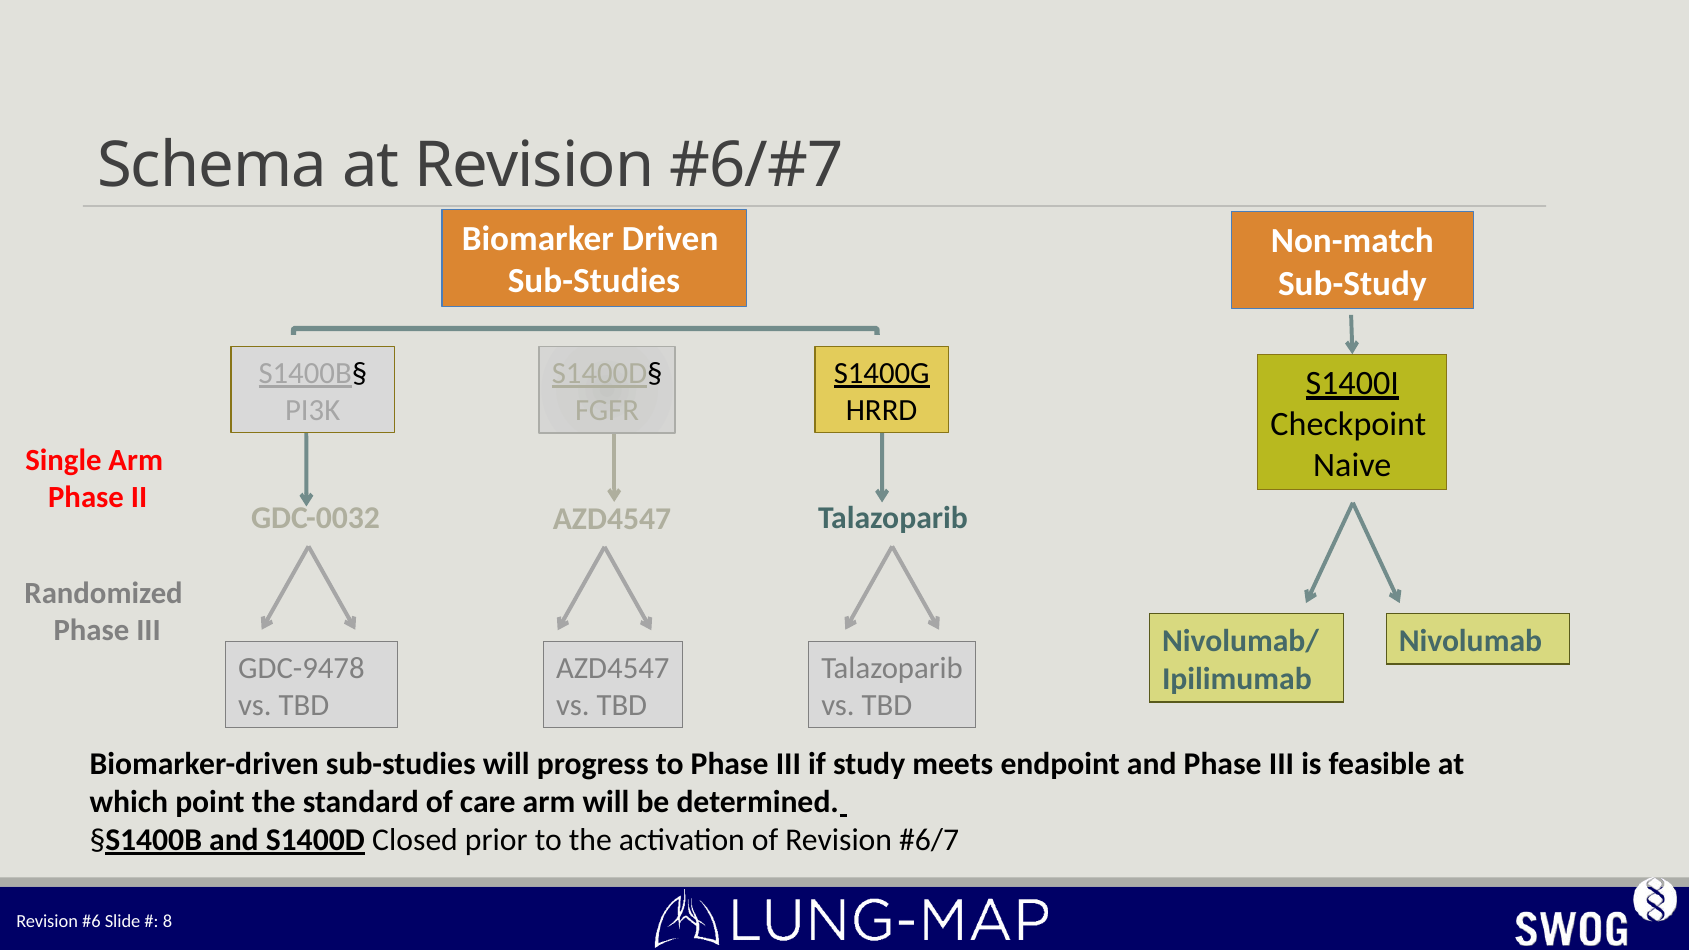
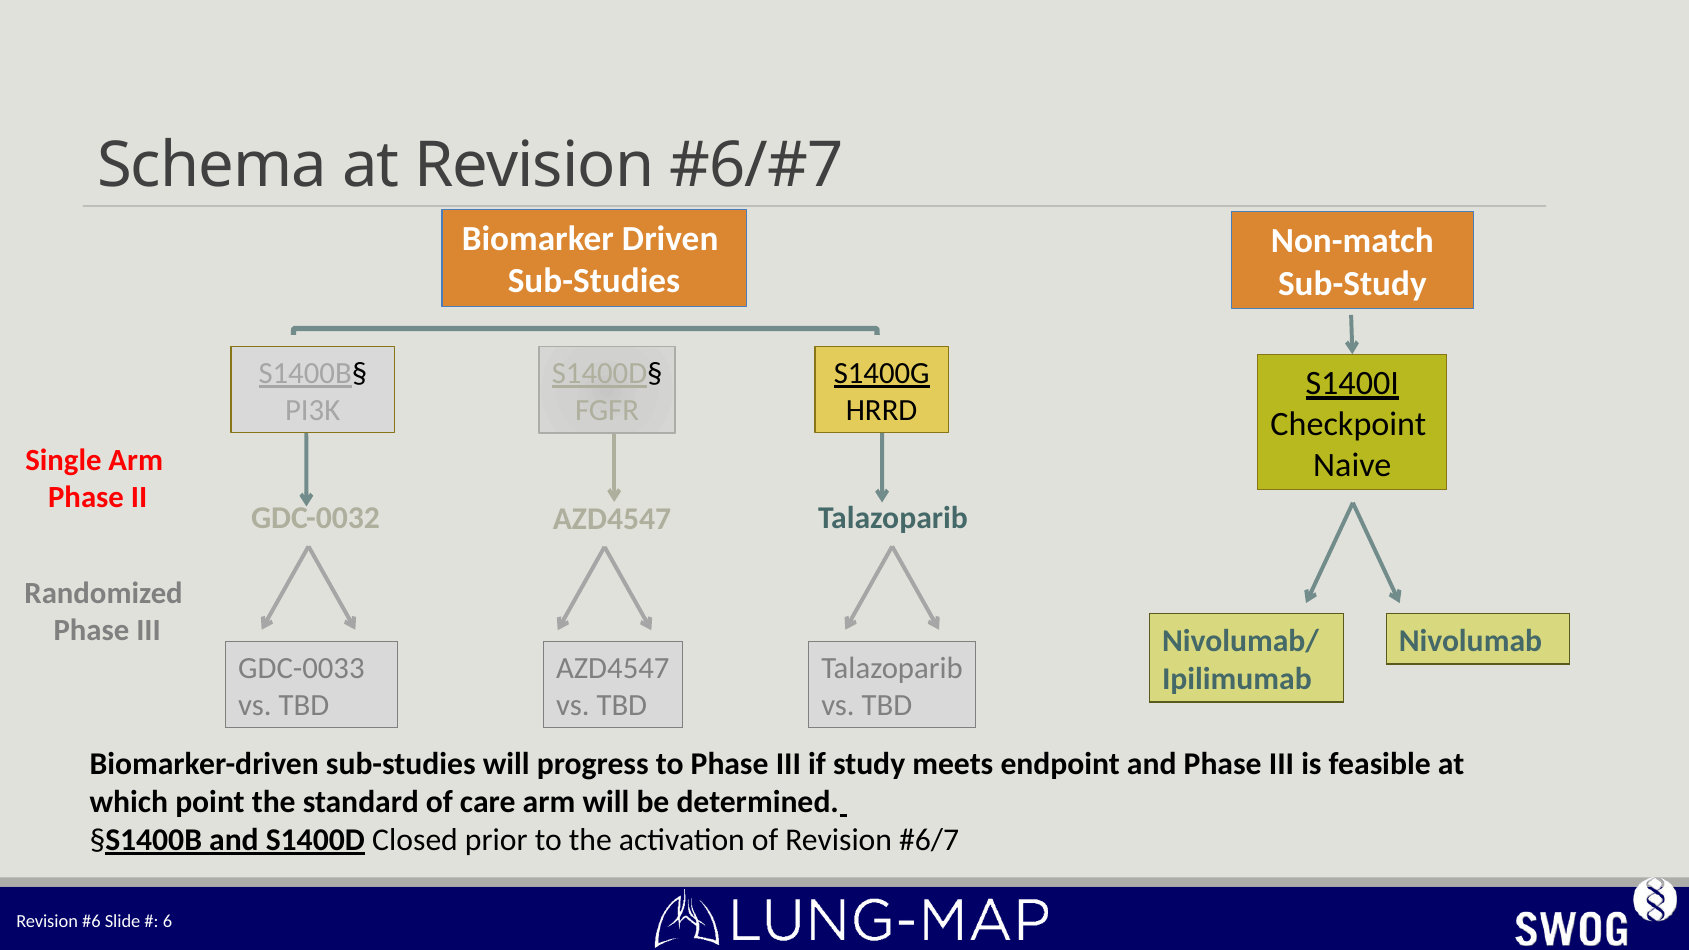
GDC-9478: GDC-9478 -> GDC-0033 (301, 668)
8: 8 -> 6 (168, 921)
